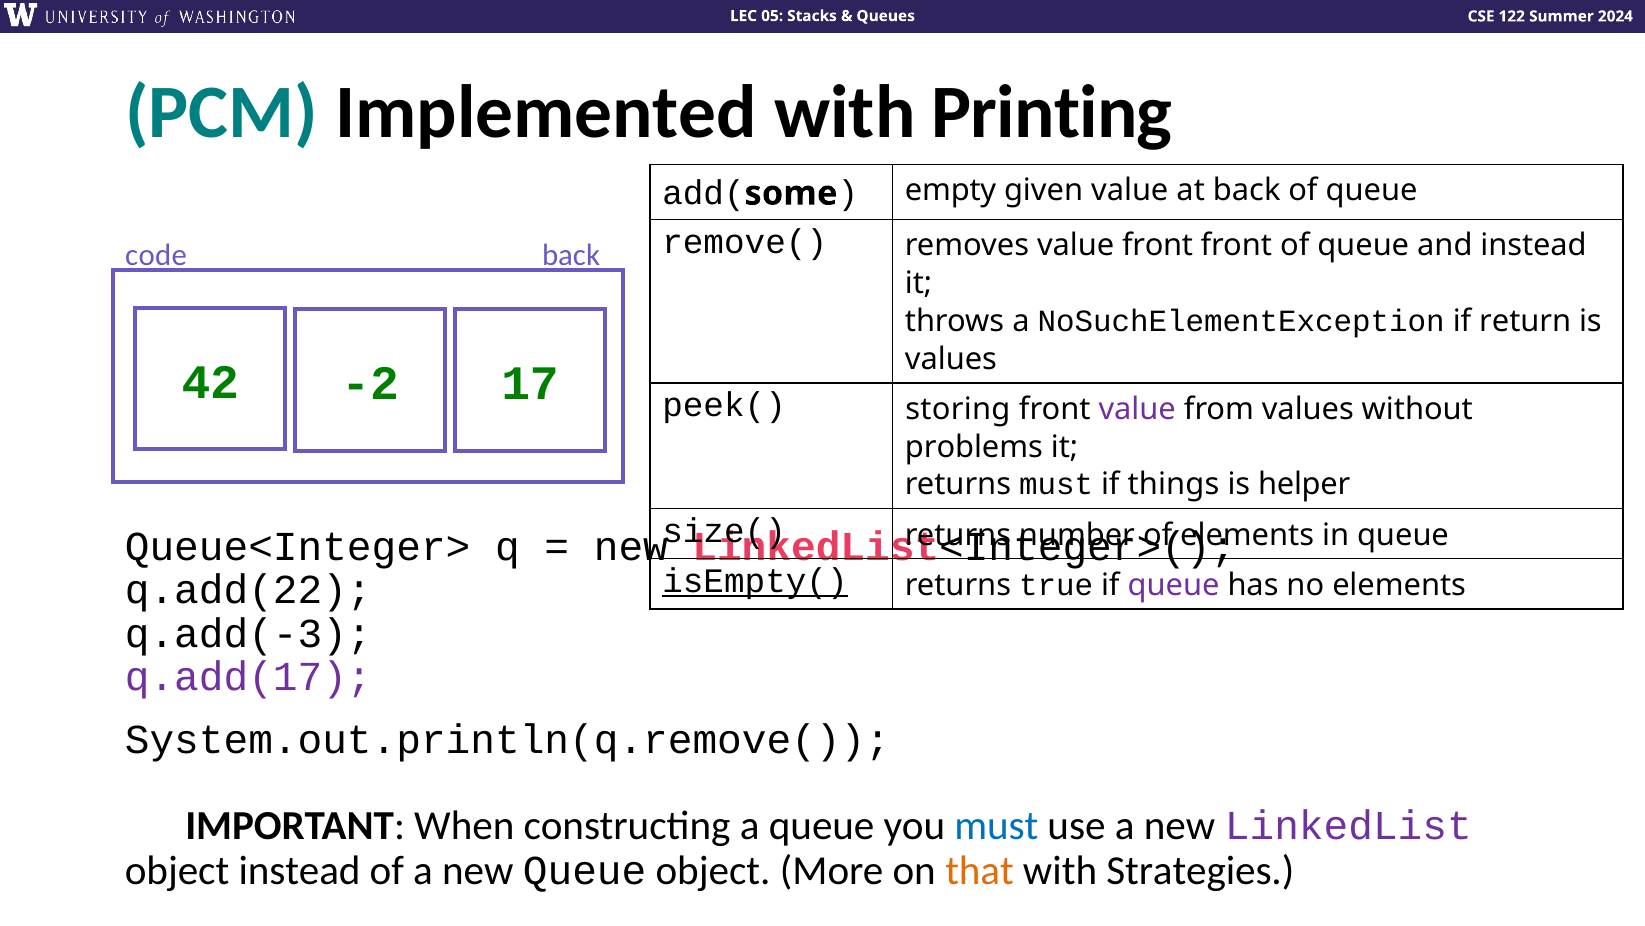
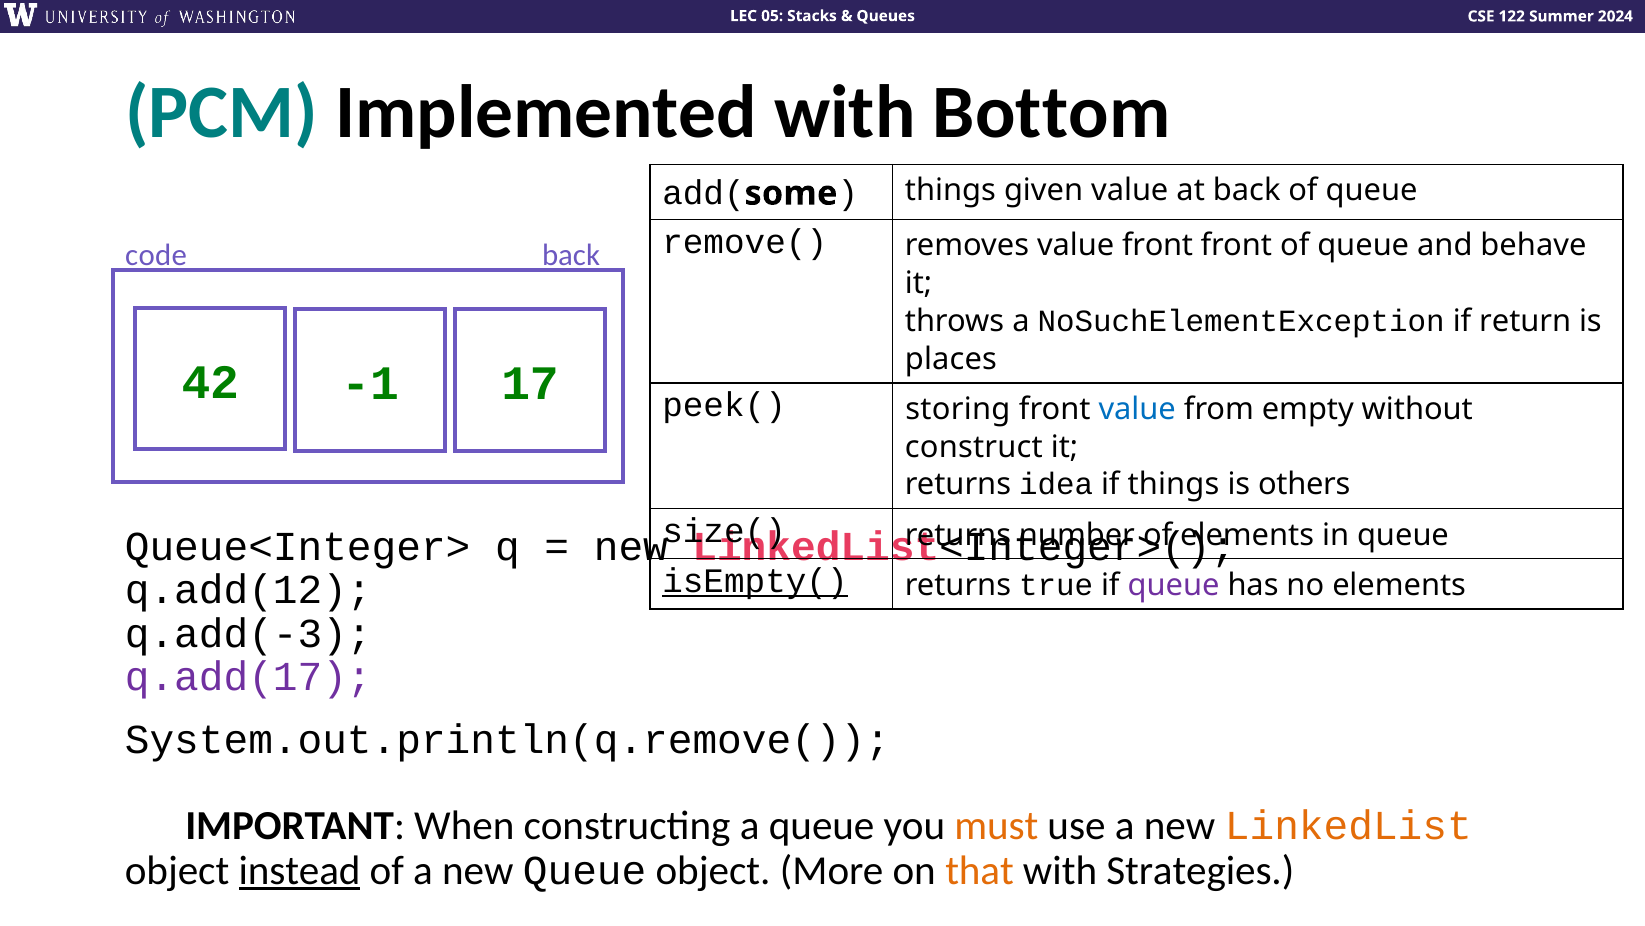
Printing: Printing -> Bottom (1052, 113)
empty: empty -> things (950, 191)
and instead: instead -> behave (1533, 245)
values: values -> places (951, 359)
-2: -2 -> -1 (370, 383)
value colour: purple -> blue (1137, 409)
from values: values -> empty (1308, 409)
problems: problems -> construct (974, 446)
returns must: must -> idea (1056, 484)
helper: helper -> others (1304, 484)
q.add(22: q.add(22 -> q.add(12 (248, 590)
must colour: blue -> orange (996, 826)
LinkedList colour: purple -> orange (1348, 826)
instead underline: none -> present (300, 870)
